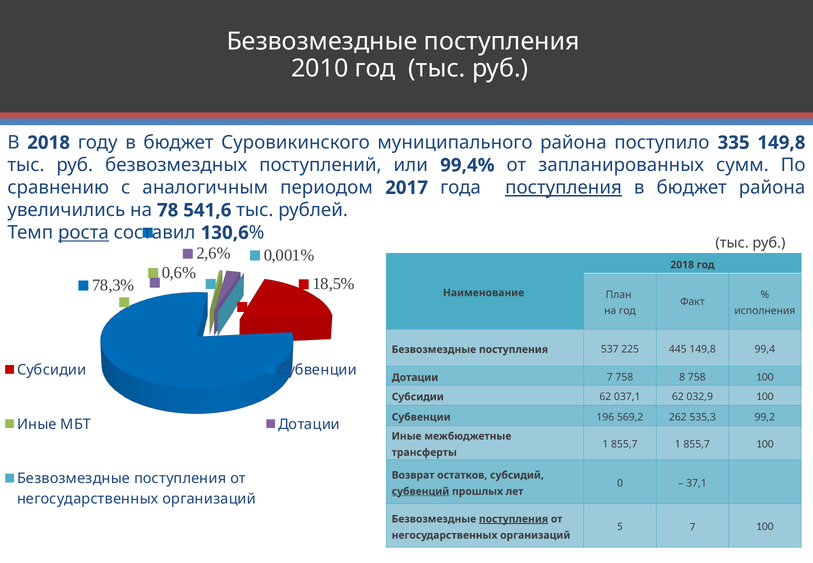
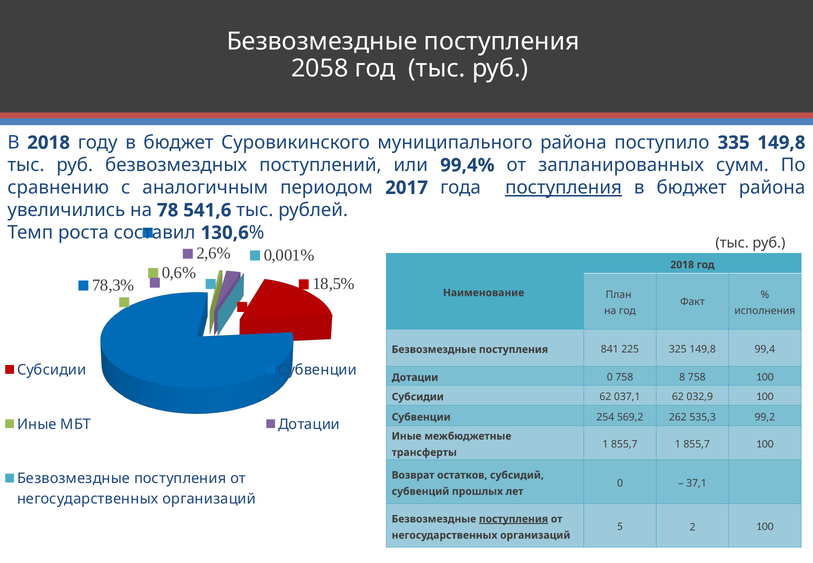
2010: 2010 -> 2058 (320, 68)
роста underline: present -> none (83, 233)
537: 537 -> 841 (610, 349)
445: 445 -> 325 (678, 349)
7: 7 -> 0 (610, 377)
196: 196 -> 254 (605, 417)
субвенций underline: present -> none (420, 491)
5 7: 7 -> 2 (692, 527)
